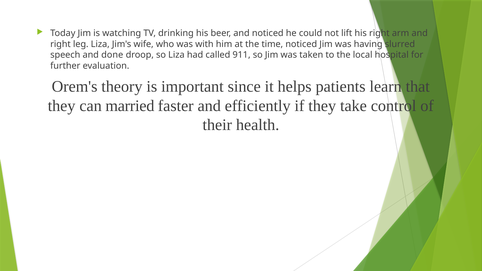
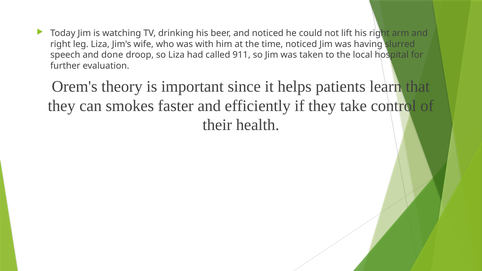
married: married -> smokes (130, 106)
